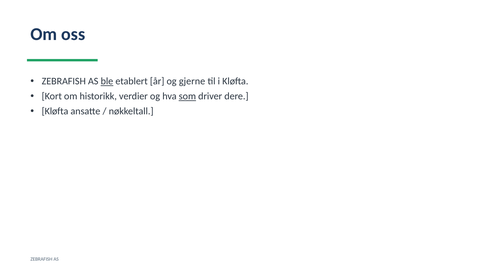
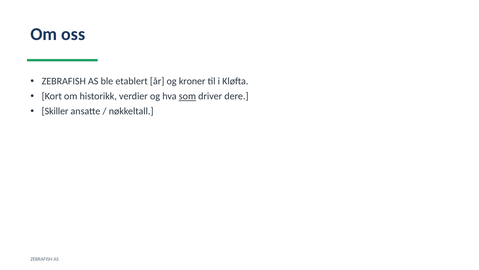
ble underline: present -> none (107, 81)
gjerne: gjerne -> kroner (192, 81)
Kløfta: Kløfta -> Skiller (55, 111)
